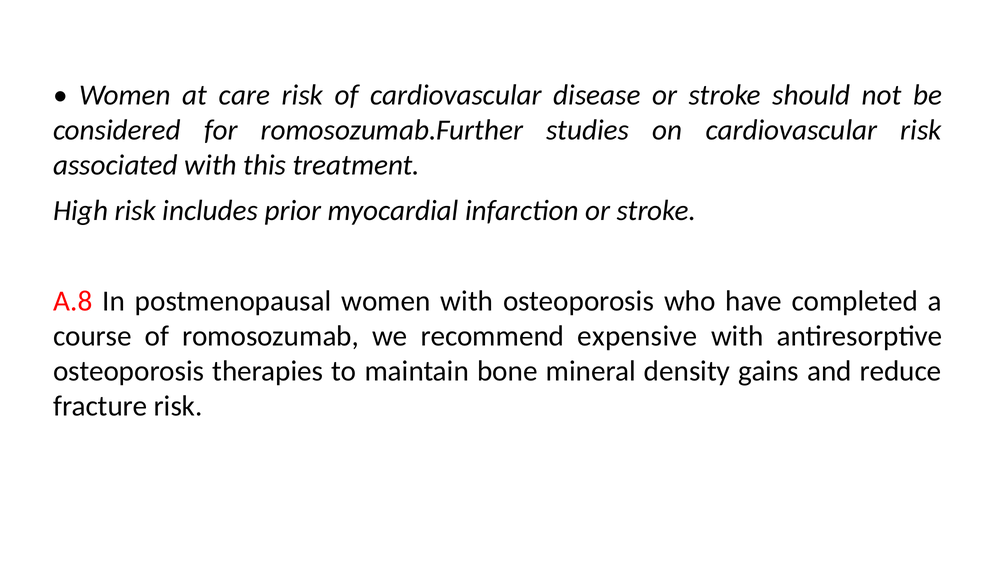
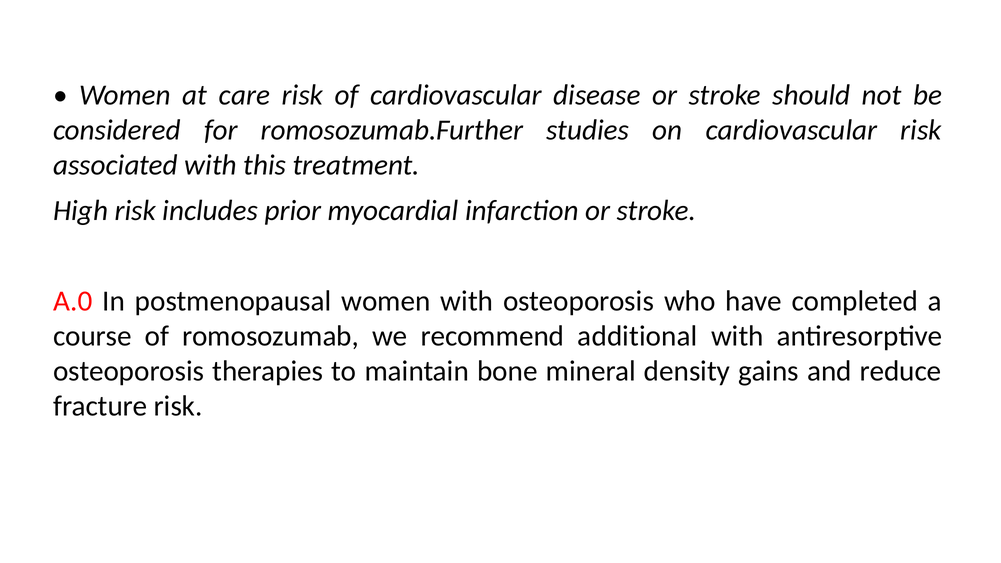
A.8: A.8 -> A.0 (73, 301)
expensive: expensive -> additional (638, 336)
